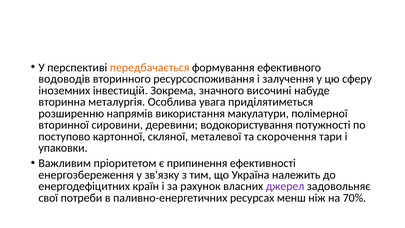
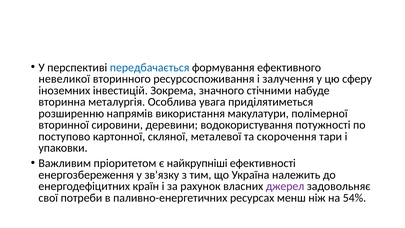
передбачається colour: orange -> blue (150, 67)
водоводів: водоводів -> невеликої (64, 79)
височині: височині -> стічними (269, 90)
припинення: припинення -> найкрупніші (197, 163)
70%: 70% -> 54% (354, 198)
